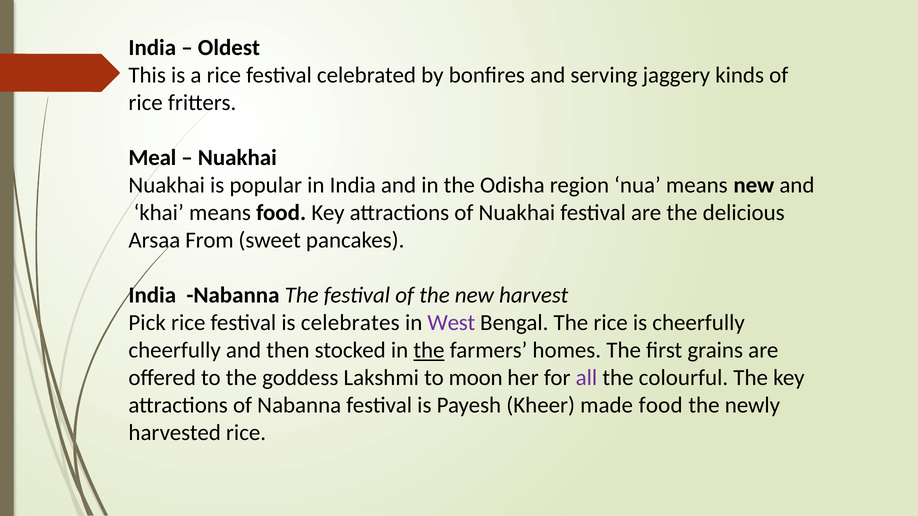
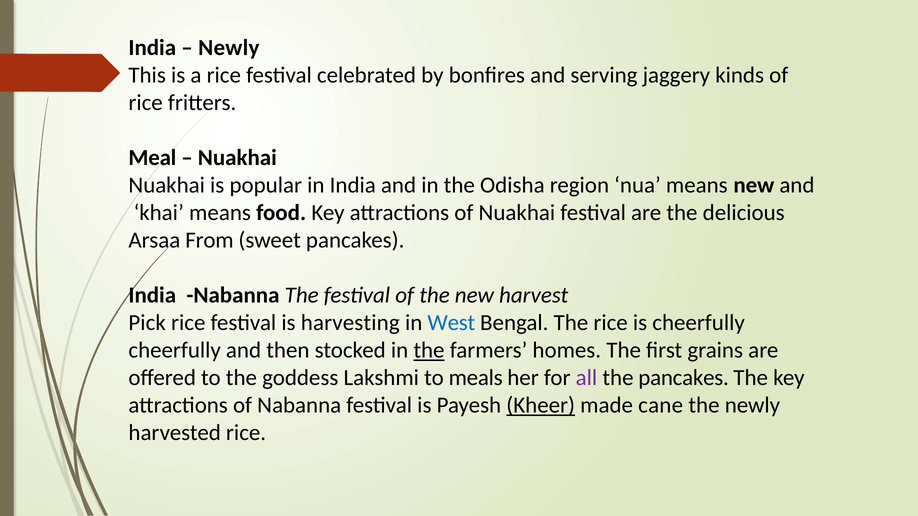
Oldest: Oldest -> Newly (229, 48)
celebrates: celebrates -> harvesting (350, 323)
West colour: purple -> blue (451, 323)
moon: moon -> meals (476, 378)
the colourful: colourful -> pancakes (684, 378)
Kheer underline: none -> present (541, 406)
made food: food -> cane (661, 406)
